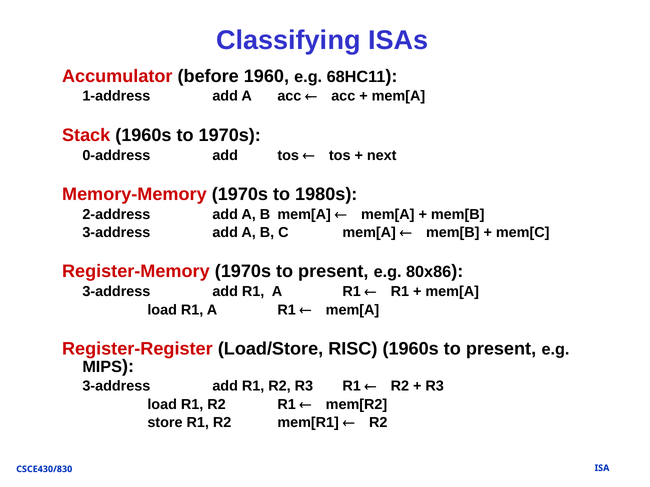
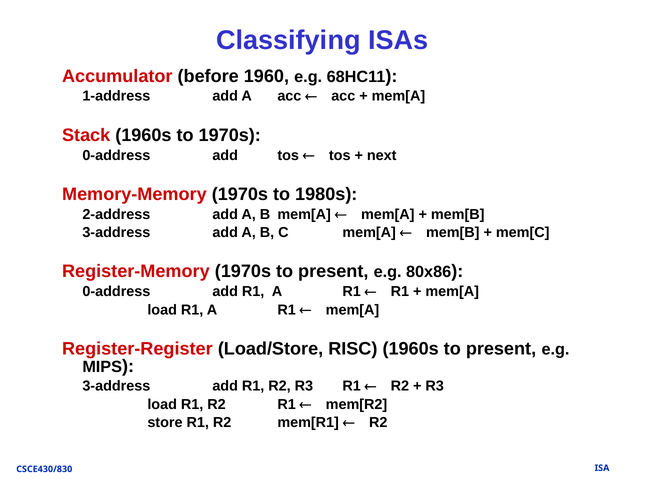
3-address: 3-address -> 0-address (116, 292)
